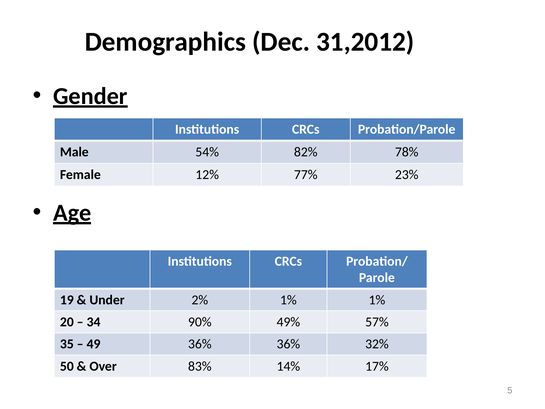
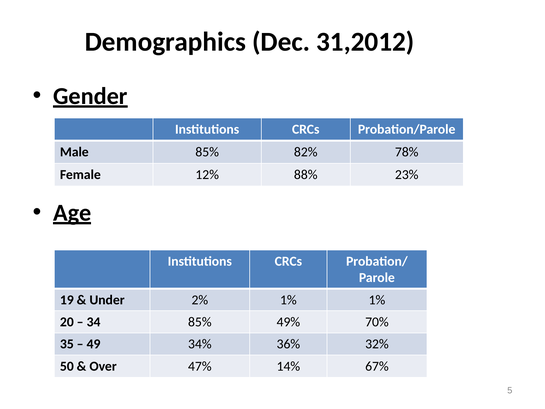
Male 54%: 54% -> 85% (207, 152)
77%: 77% -> 88% (306, 174)
34 90%: 90% -> 85% (200, 322)
57%: 57% -> 70% (377, 322)
49 36%: 36% -> 34% (200, 344)
83%: 83% -> 47% (200, 366)
17%: 17% -> 67% (377, 366)
